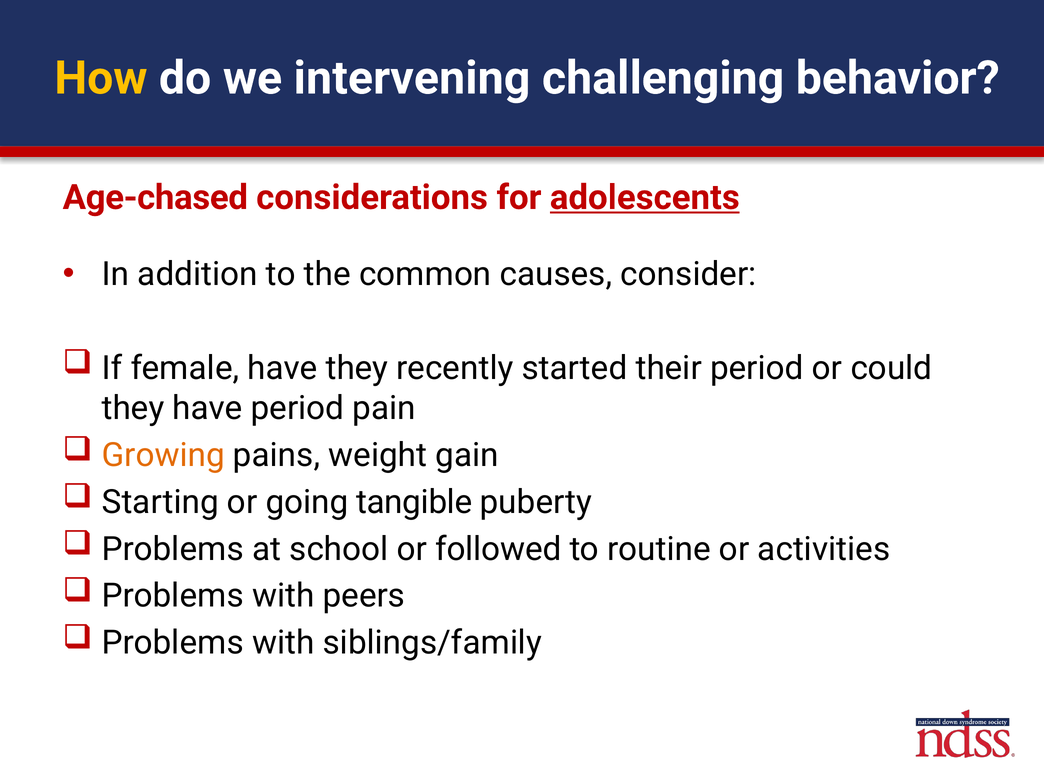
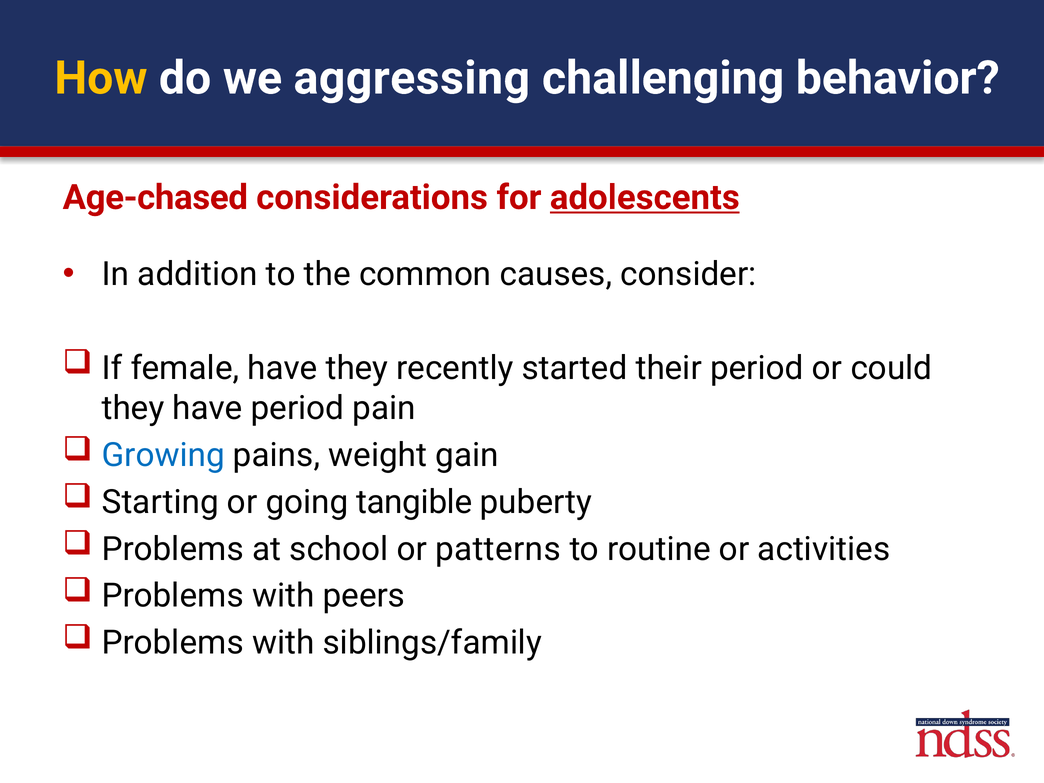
intervening: intervening -> aggressing (412, 78)
Growing colour: orange -> blue (163, 455)
followed: followed -> patterns (498, 549)
